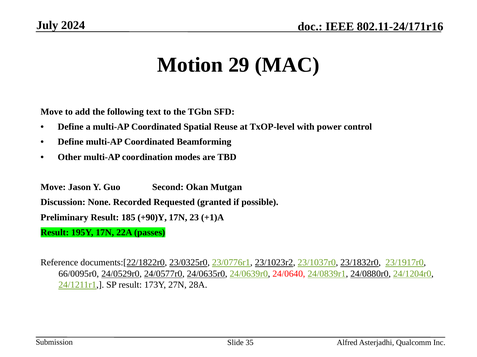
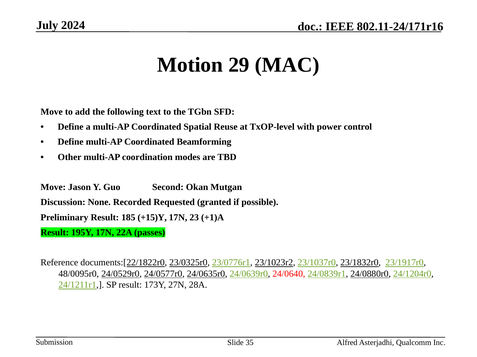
+90)Y: +90)Y -> +15)Y (152, 218)
66/0095r0: 66/0095r0 -> 48/0095r0 (79, 274)
